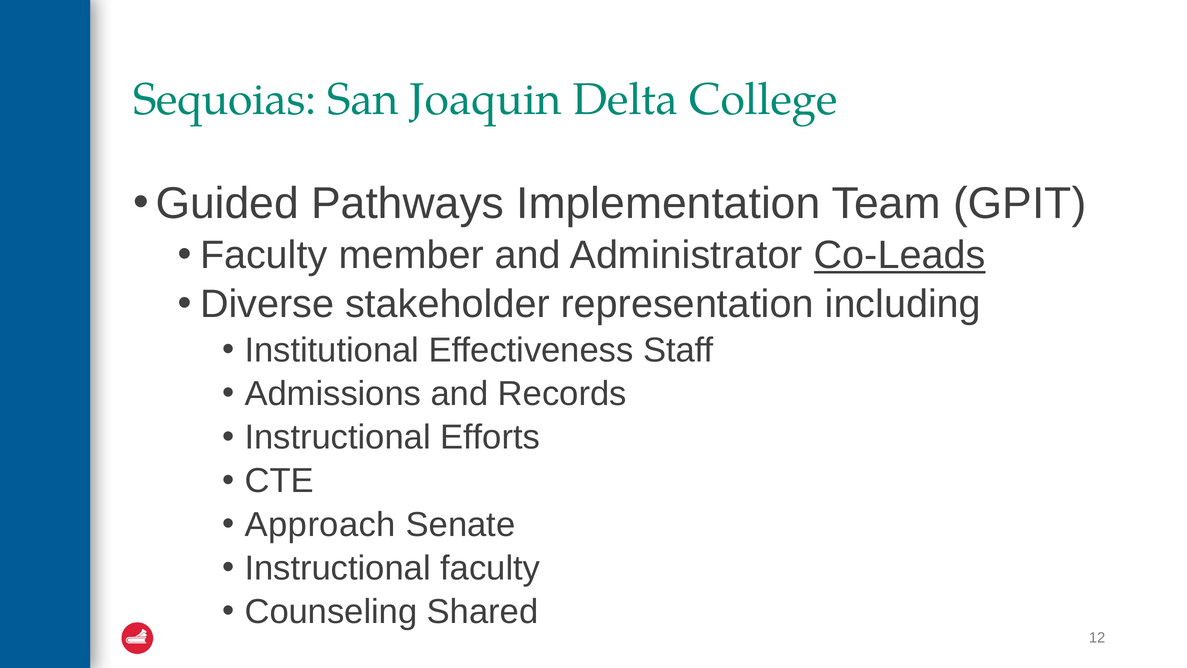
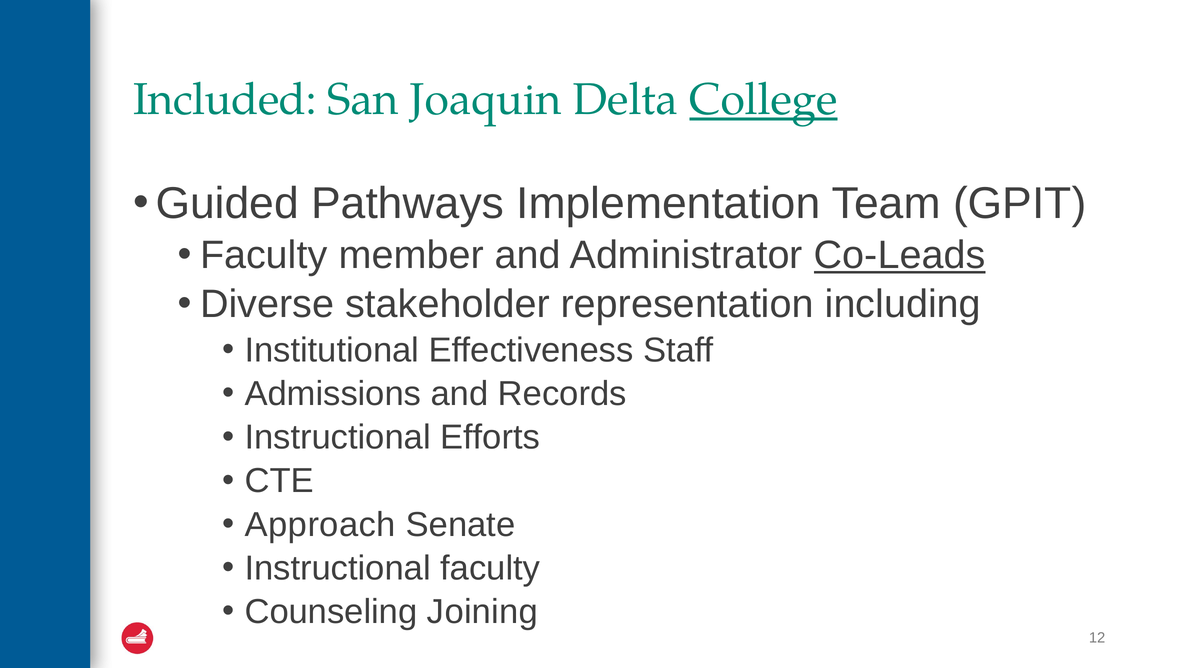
Sequoias: Sequoias -> Included (225, 100)
College underline: none -> present (764, 100)
Shared: Shared -> Joining (483, 612)
